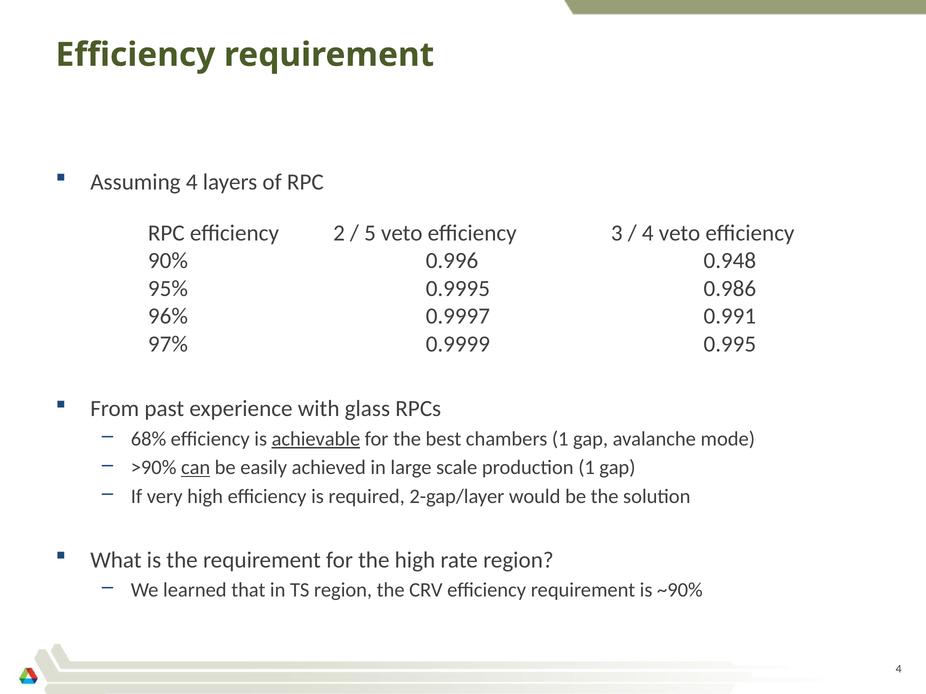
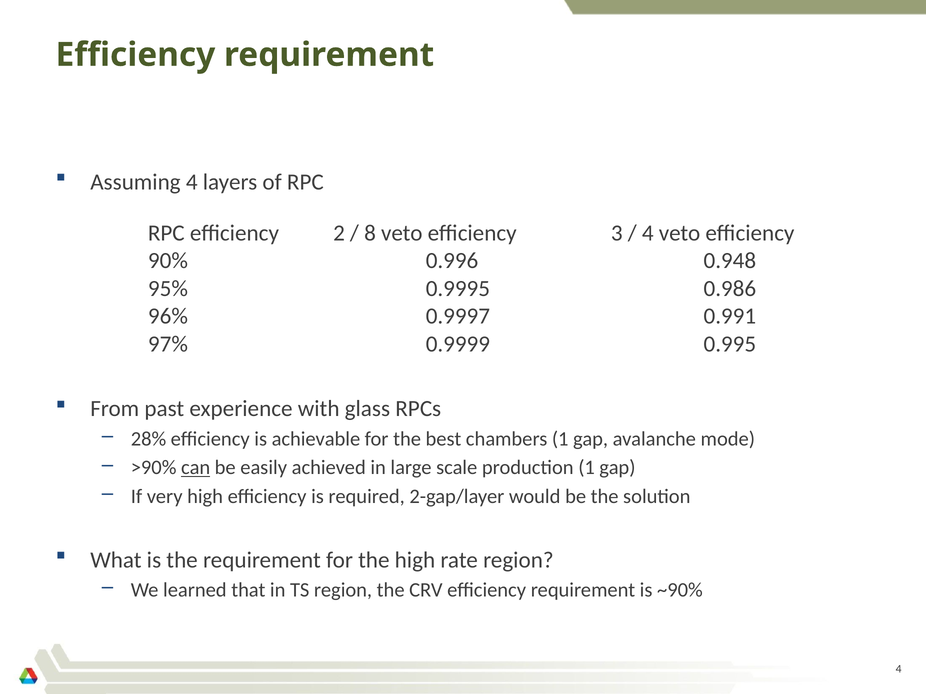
5: 5 -> 8 (370, 233)
68%: 68% -> 28% (148, 439)
achievable underline: present -> none (316, 439)
